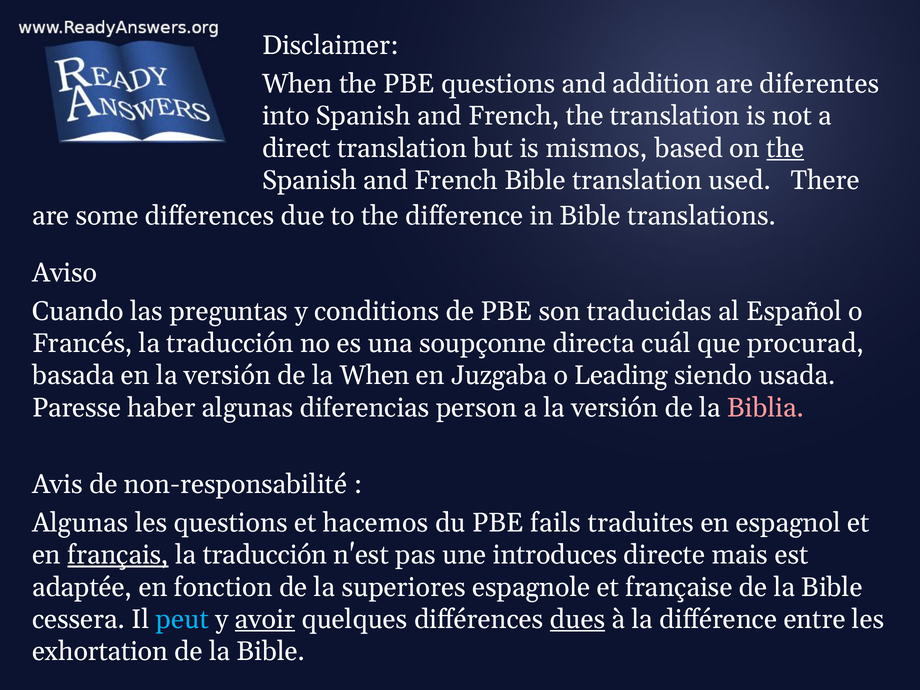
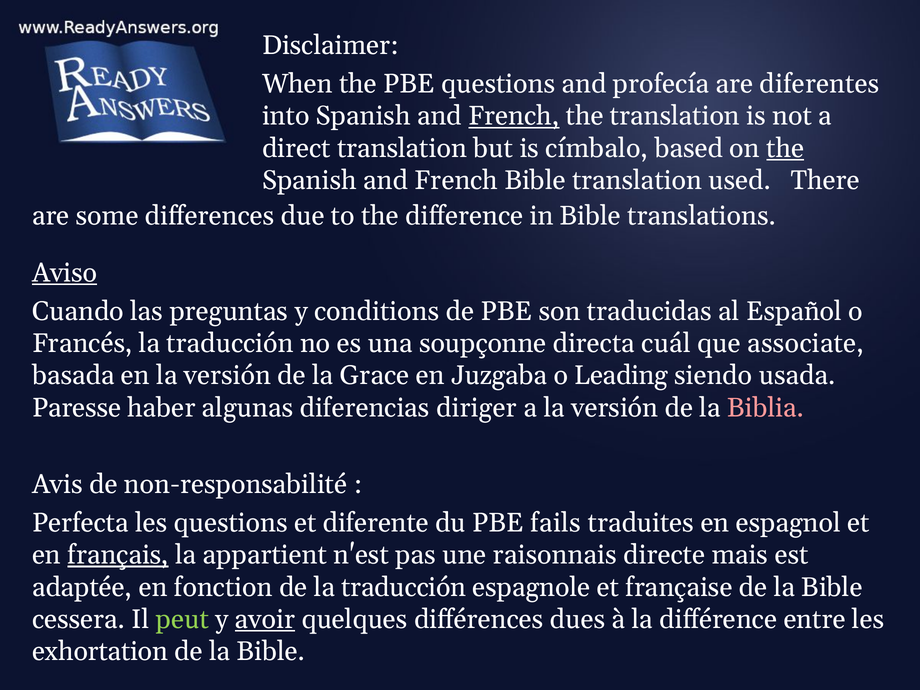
addition: addition -> profecía (661, 84)
French underline: none -> present (514, 116)
mismos: mismos -> címbalo (597, 148)
Aviso underline: none -> present (65, 273)
procurad: procurad -> associate (806, 343)
la When: When -> Grace (375, 376)
person: person -> diriger (476, 408)
Algunas: Algunas -> Perfecta (80, 523)
hacemos: hacemos -> diferente (376, 523)
traducción: traducción -> appartient (265, 555)
introduces: introduces -> raisonnais (555, 555)
de la superiores: superiores -> traducción (404, 587)
peut colour: light blue -> light green (182, 619)
dues underline: present -> none (578, 619)
